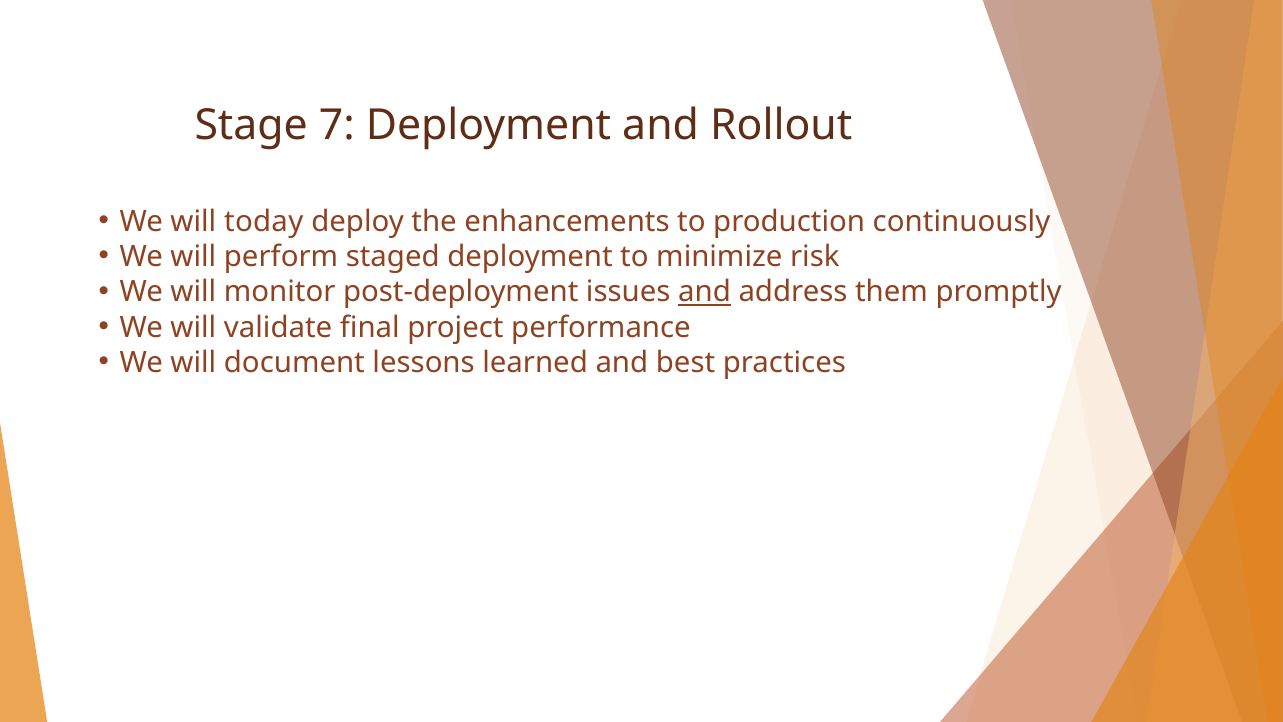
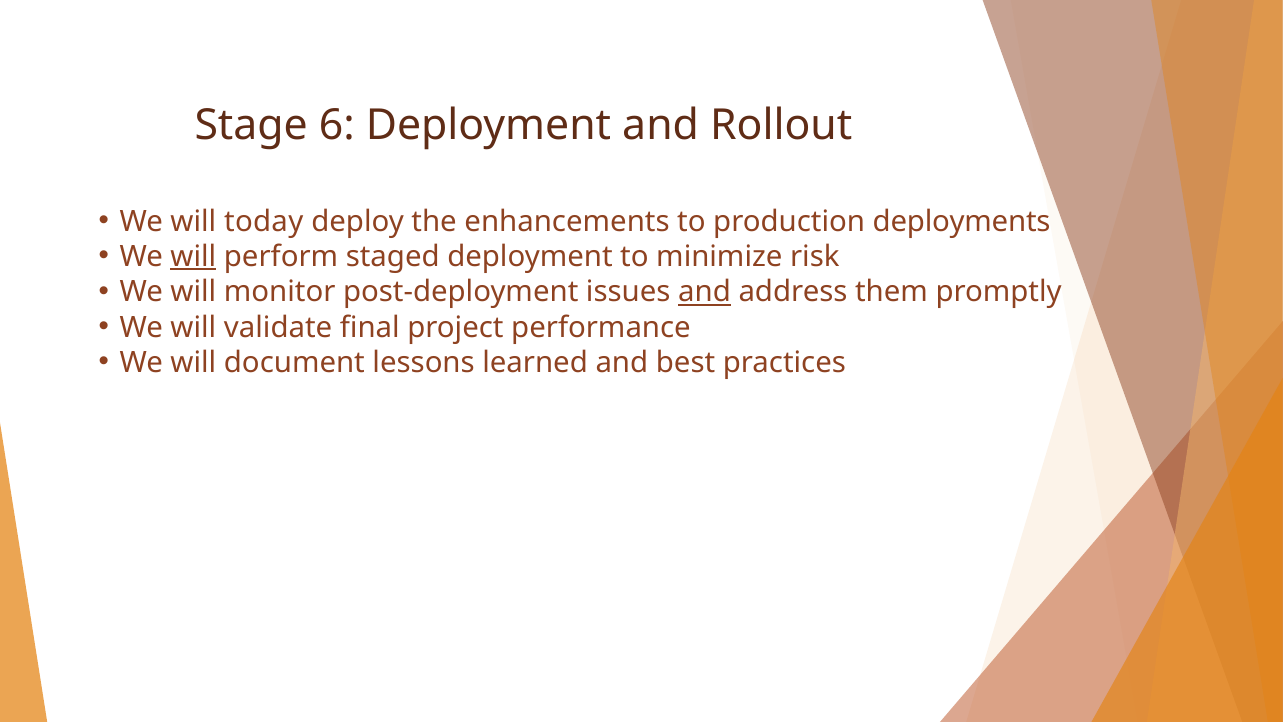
7: 7 -> 6 (337, 125)
continuously: continuously -> deployments (962, 221)
will underline: none -> present (193, 257)
